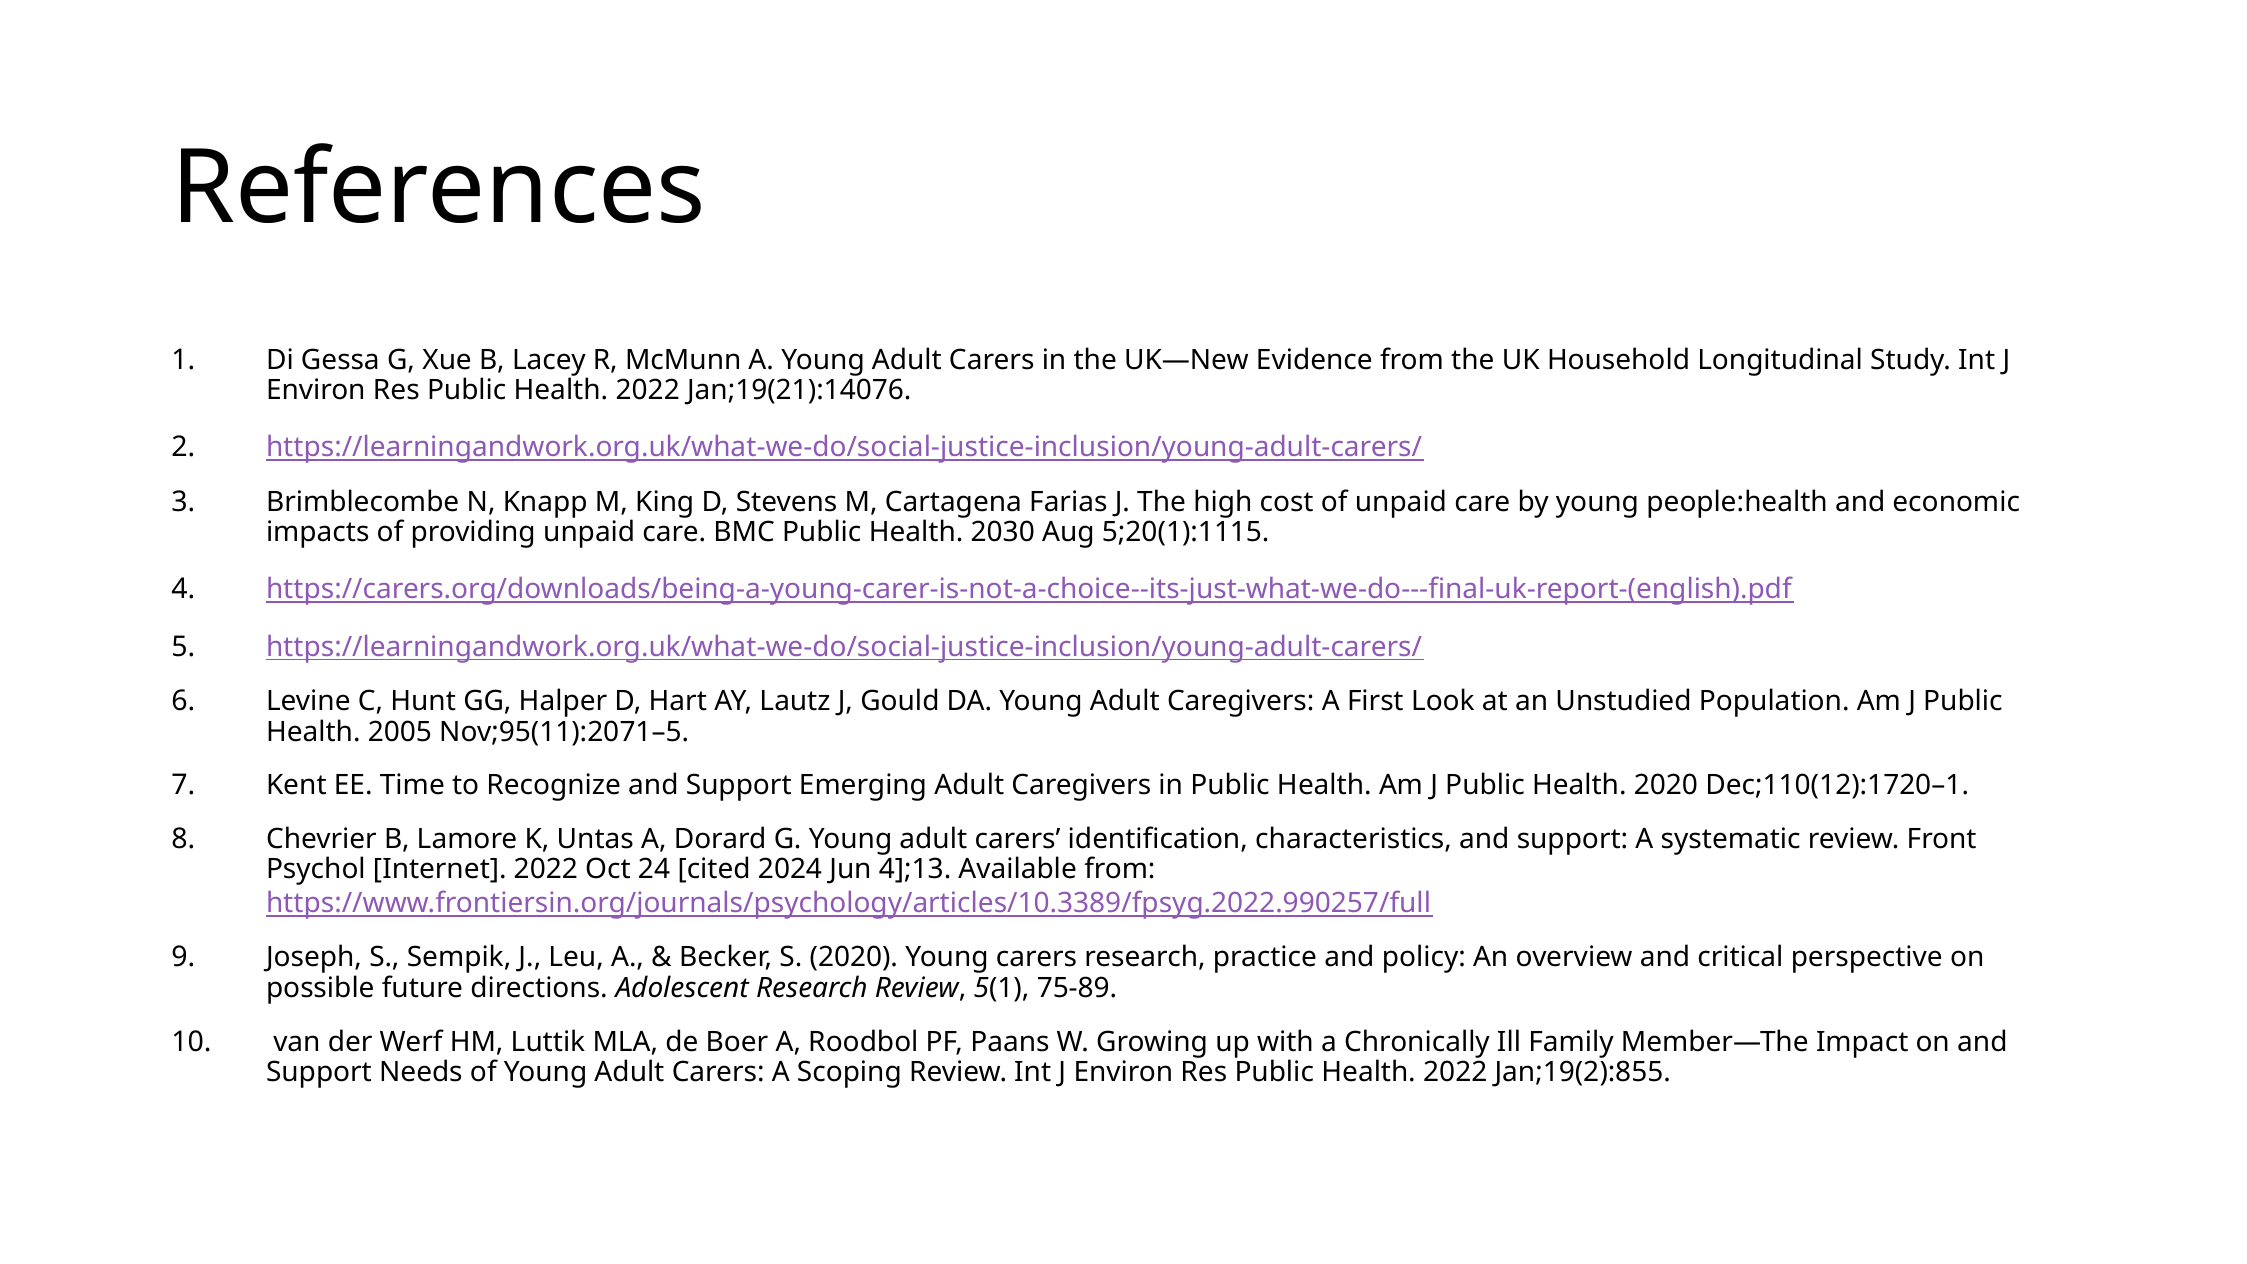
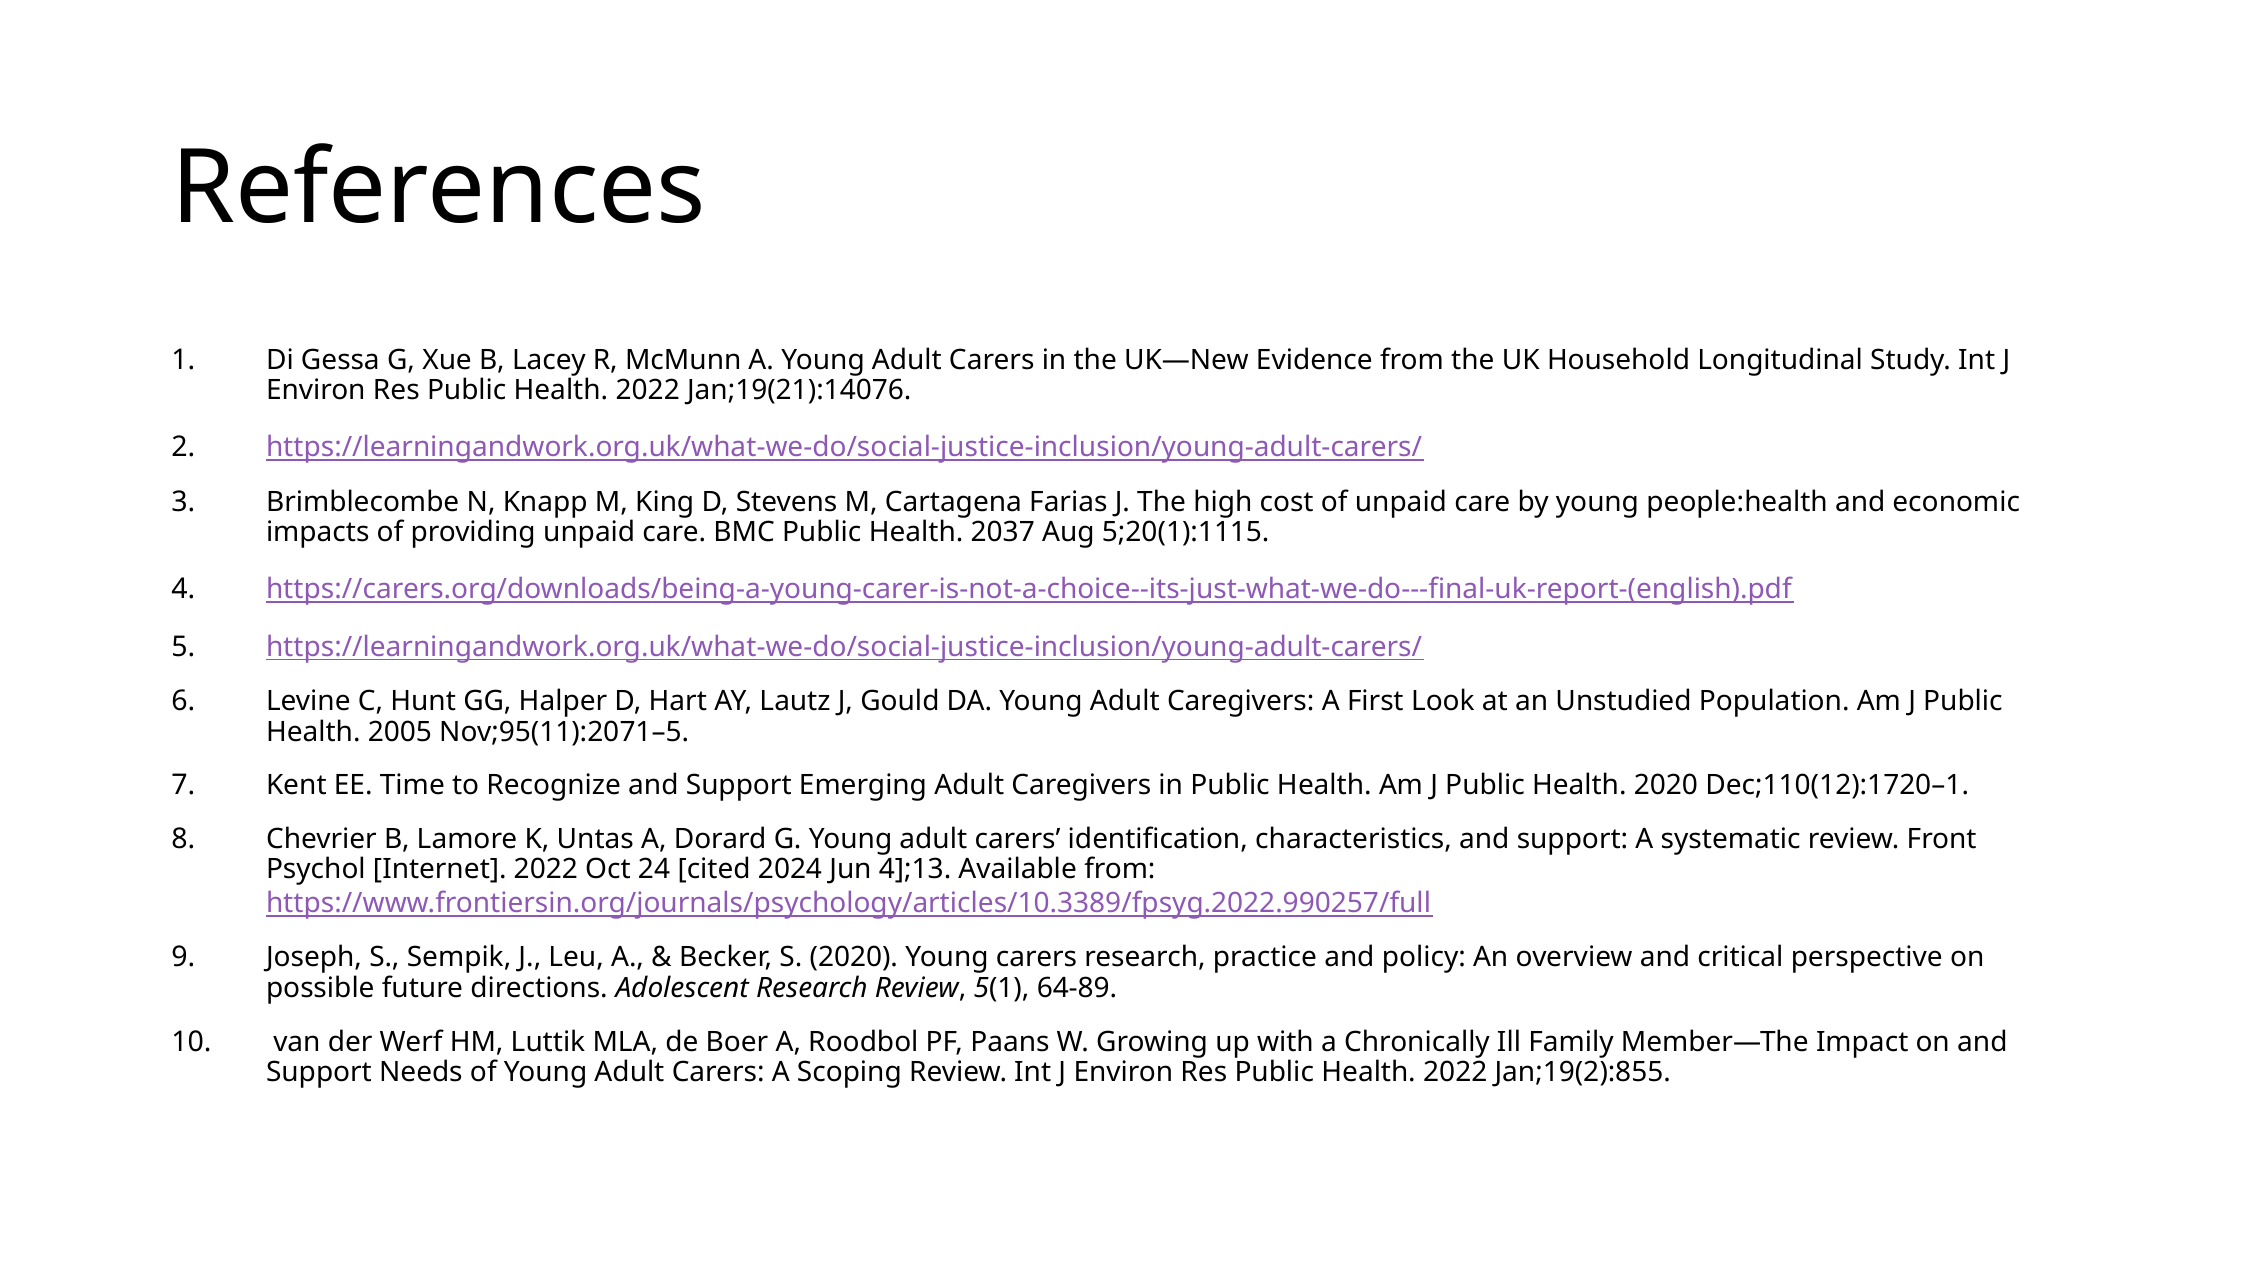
2030: 2030 -> 2037 (1003, 532)
75-89: 75-89 -> 64-89 (1077, 988)
